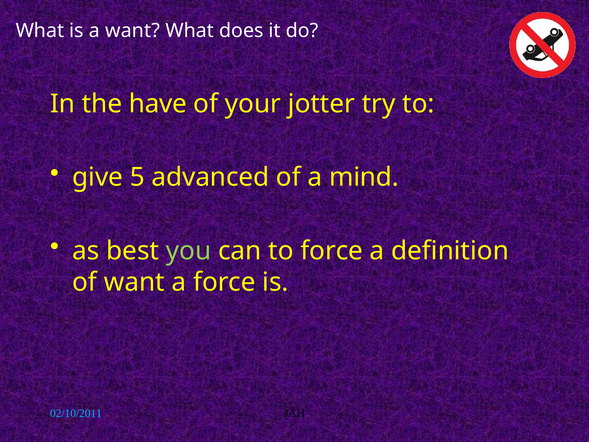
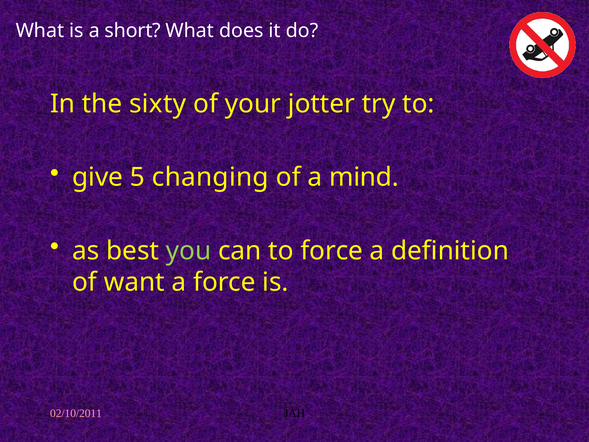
a want: want -> short (133, 31)
have: have -> sixty (158, 104)
advanced: advanced -> changing (210, 177)
02/10/2011 colour: light blue -> pink (76, 413)
